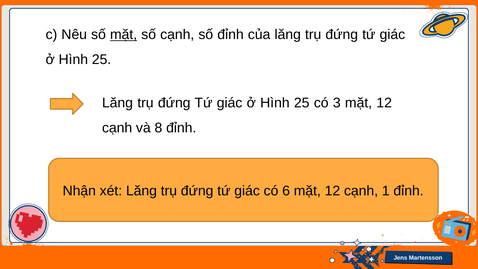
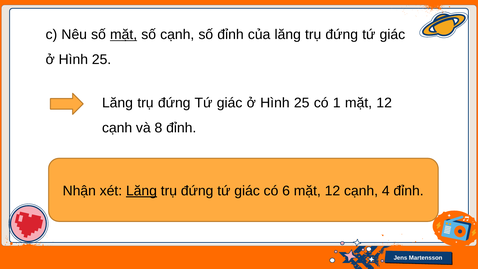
3: 3 -> 1 (337, 103)
Lăng underline: none -> present (141, 191)
1: 1 -> 4 (386, 191)
